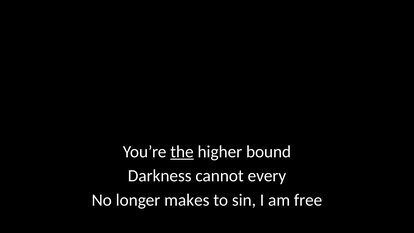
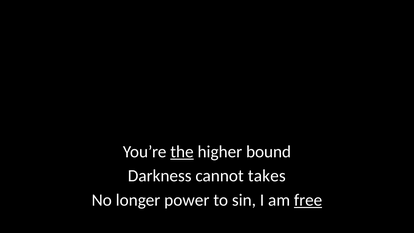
every: every -> takes (267, 176)
makes: makes -> power (187, 200)
free underline: none -> present (308, 200)
